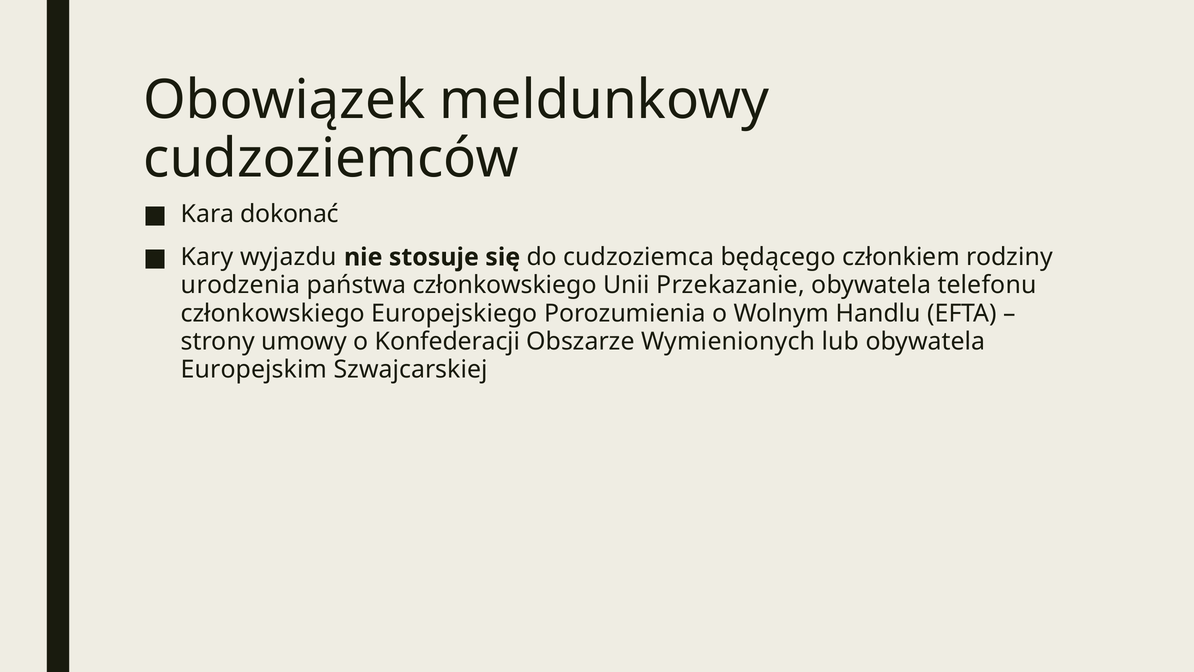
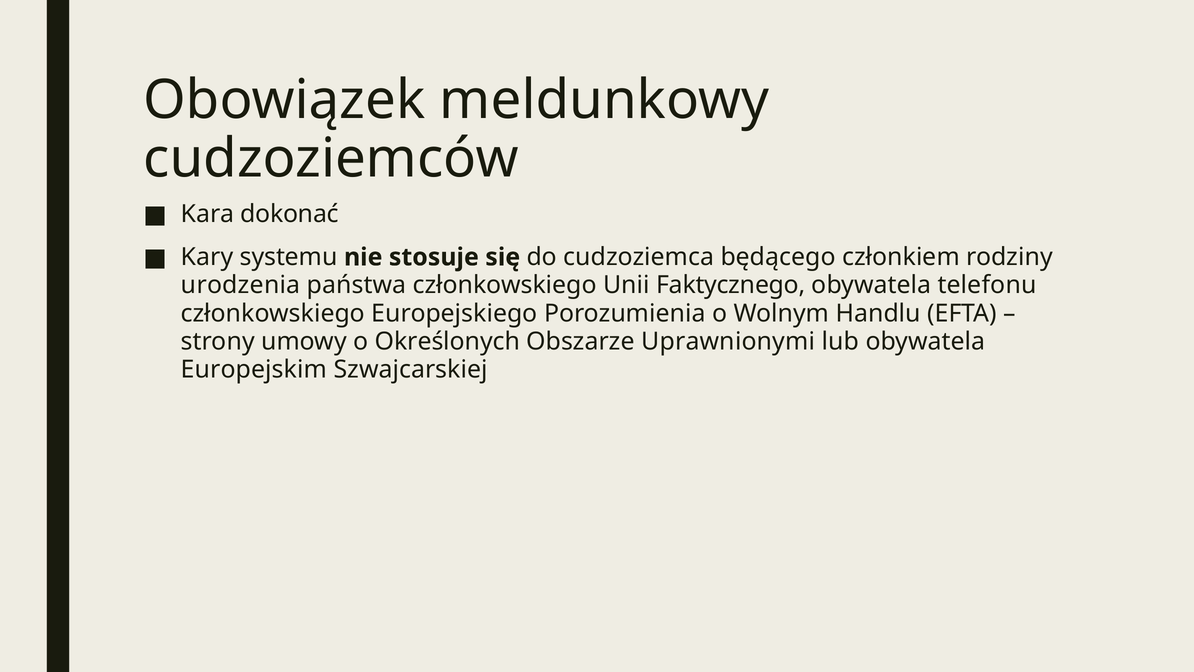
wyjazdu: wyjazdu -> systemu (289, 257)
Przekazanie: Przekazanie -> Faktycznego (731, 285)
Konfederacji: Konfederacji -> Określonych (447, 341)
Wymienionych: Wymienionych -> Uprawnionymi (728, 341)
